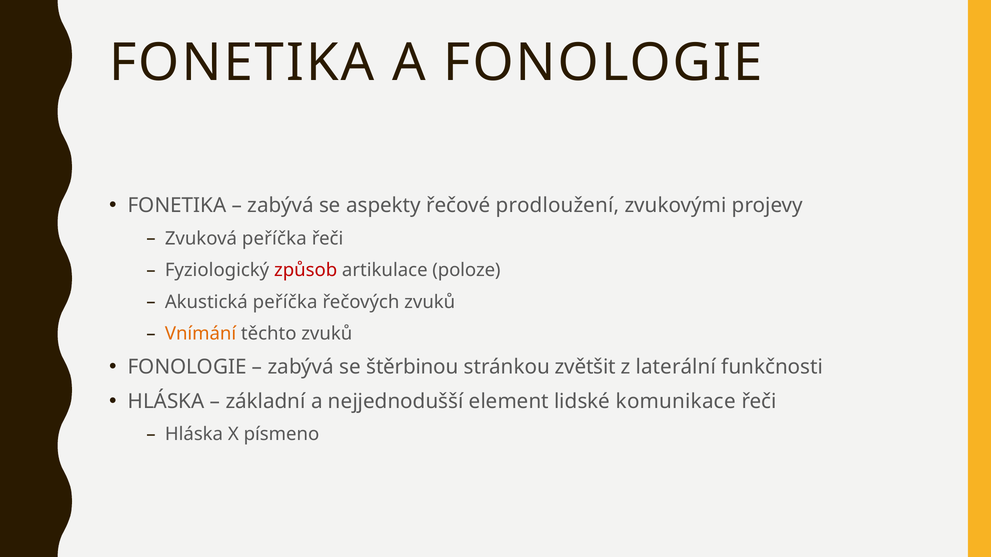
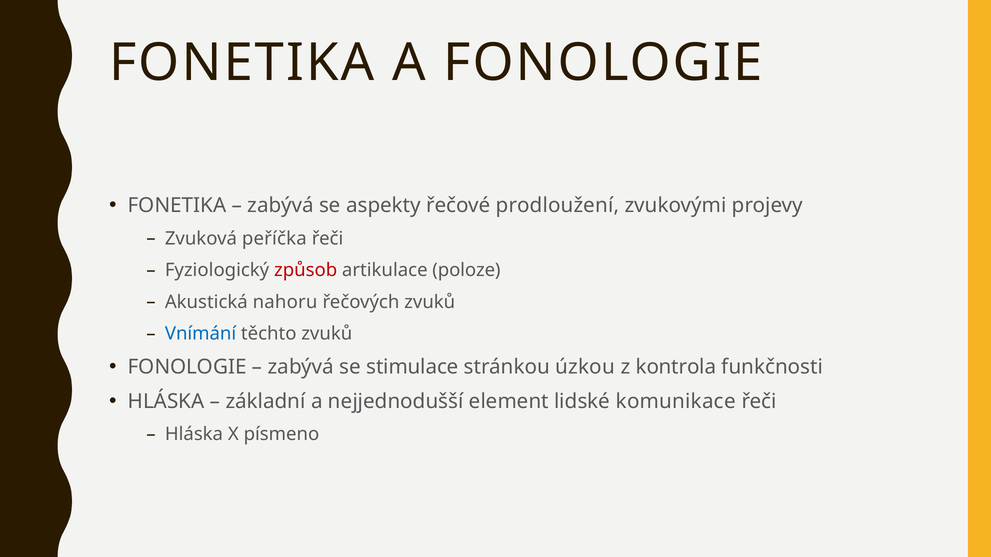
Akustická peříčka: peříčka -> nahoru (285, 302)
Vnímání colour: orange -> blue (201, 334)
štěrbinou: štěrbinou -> stimulace (412, 367)
zvětšit: zvětšit -> úzkou (585, 367)
laterální: laterální -> kontrola (676, 367)
